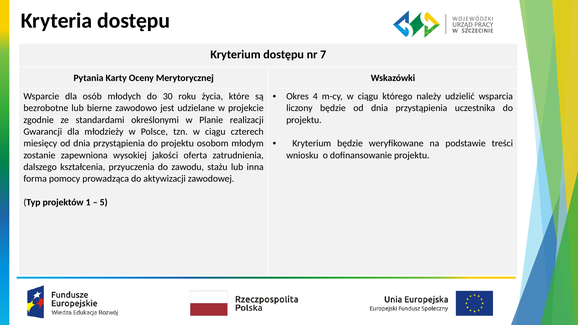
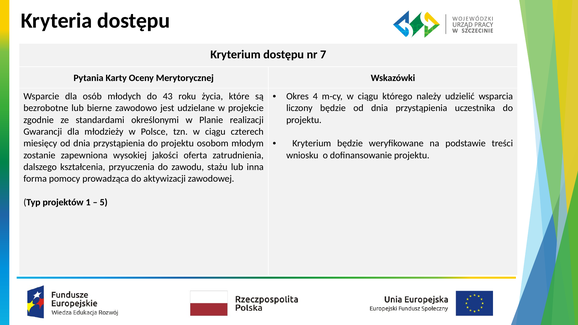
30: 30 -> 43 (168, 96)
